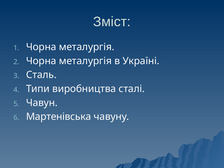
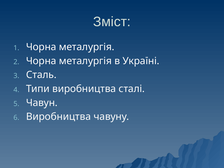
Мартенівська: Мартенівська -> Виробництва (59, 117)
